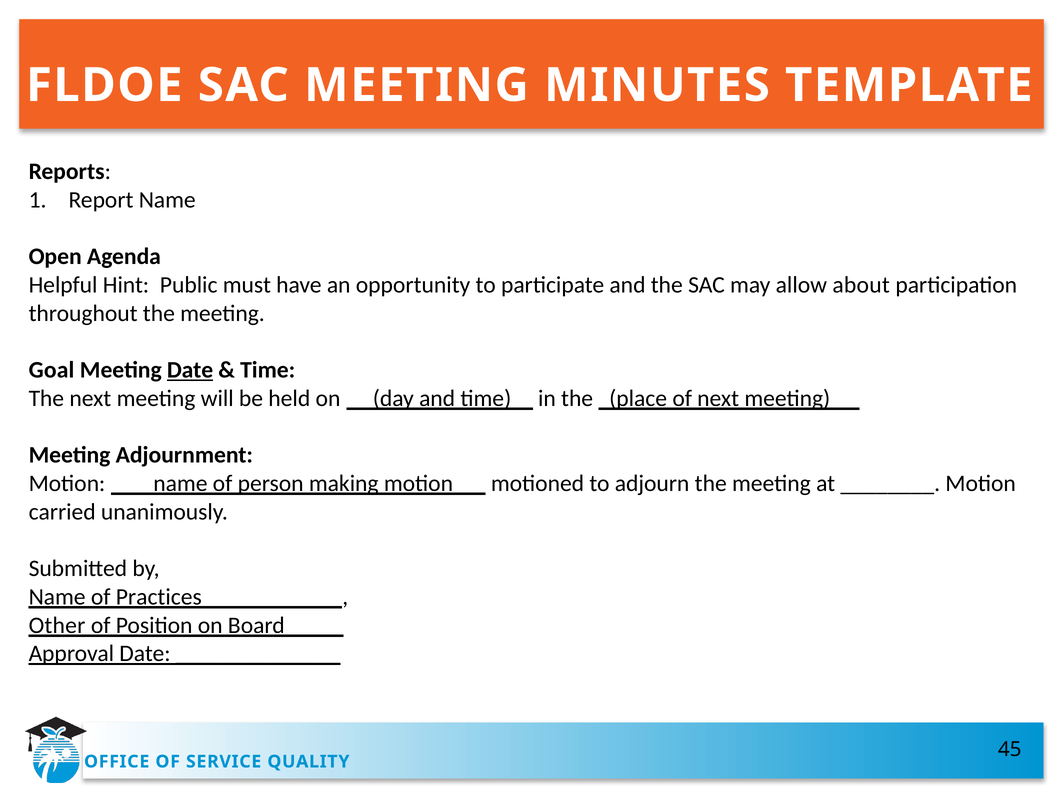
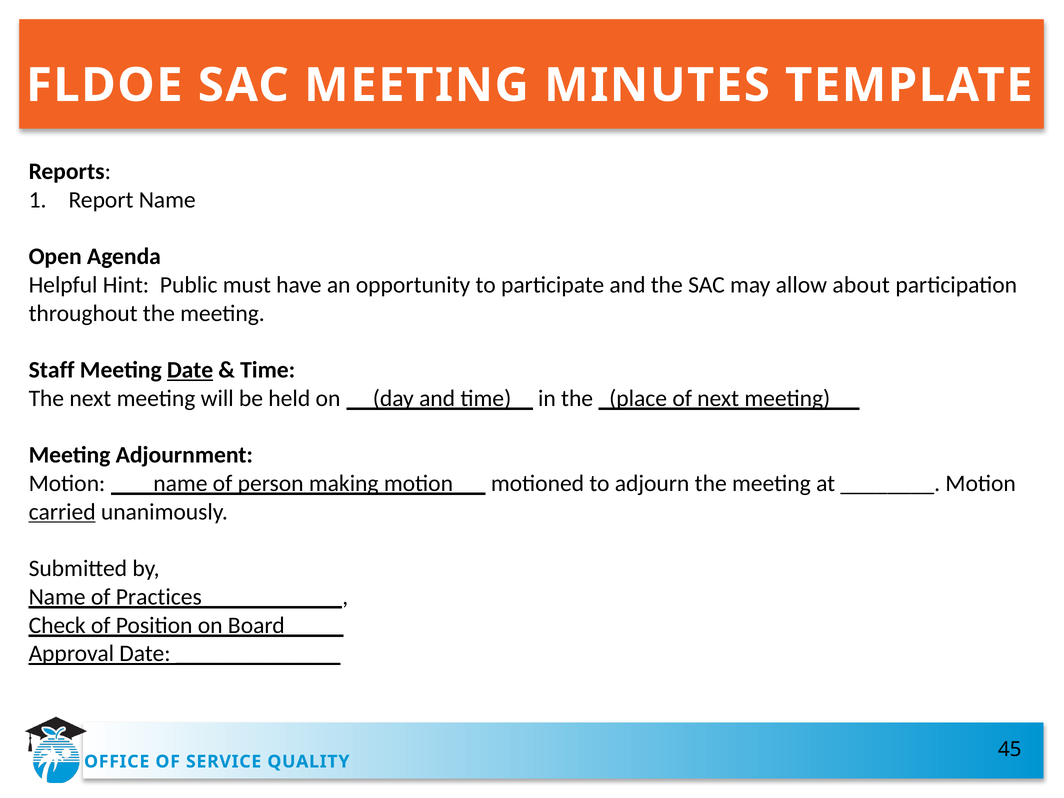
Goal: Goal -> Staff (52, 370)
carried underline: none -> present (62, 512)
Other: Other -> Check (57, 625)
